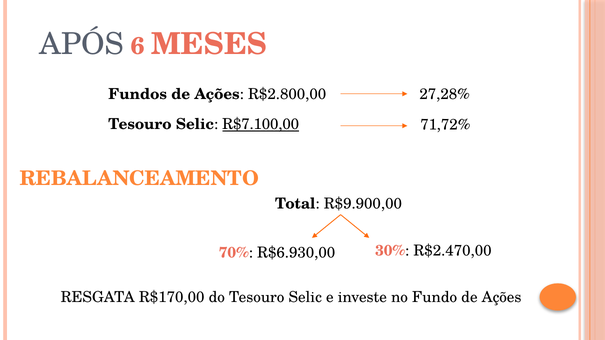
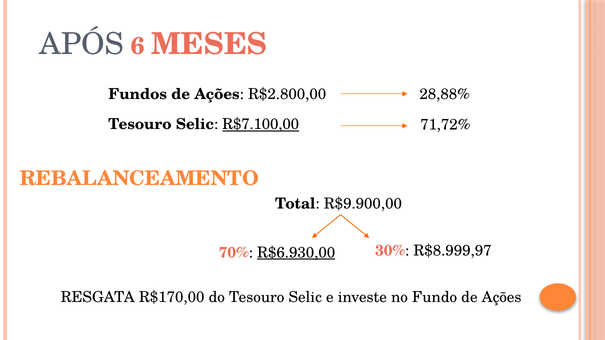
27,28%: 27,28% -> 28,88% (445, 94)
R$6.930,00 underline: none -> present (296, 253)
R$2.470,00: R$2.470,00 -> R$8.999,97 (453, 251)
